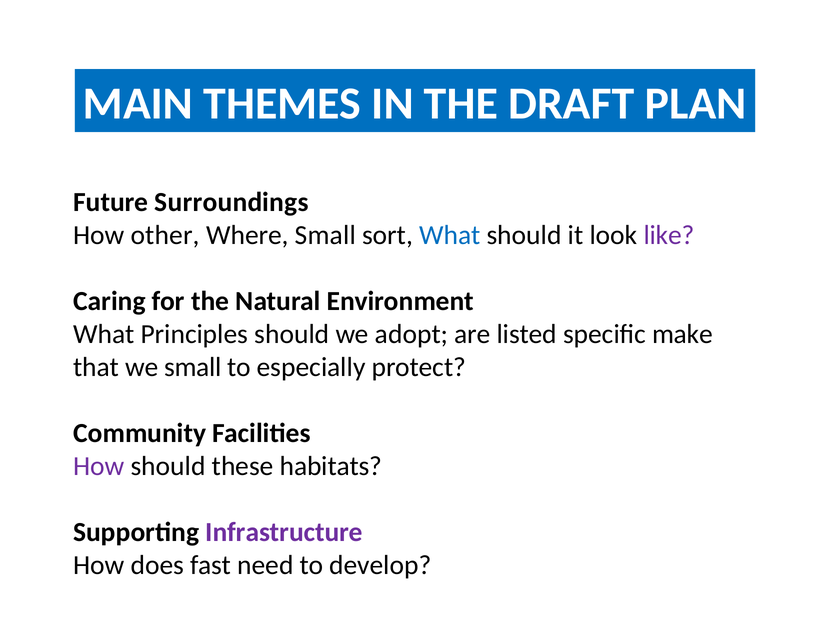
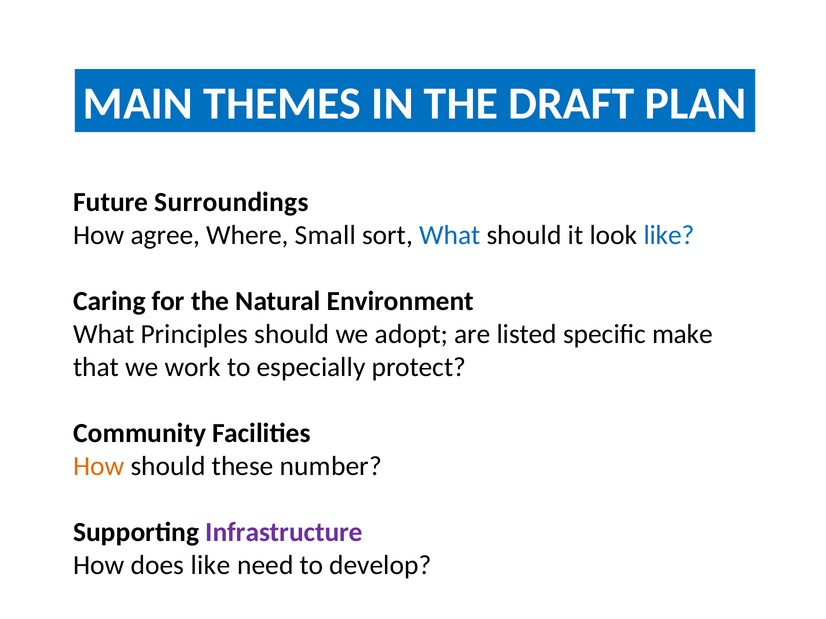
other: other -> agree (165, 235)
like colour: purple -> blue (669, 235)
we small: small -> work (193, 367)
How colour: purple -> orange (99, 466)
habitats: habitats -> number (331, 466)
does fast: fast -> like (210, 566)
